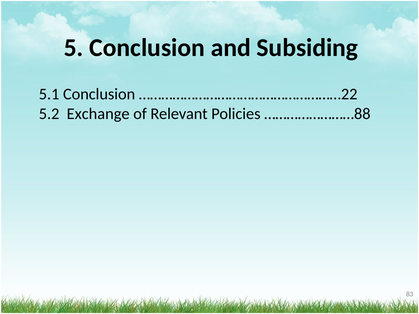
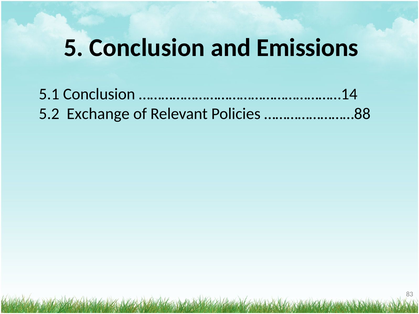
Subsiding: Subsiding -> Emissions (307, 48)
………………………………………………22: ………………………………………………22 -> ………………………………………………14 (248, 94)
